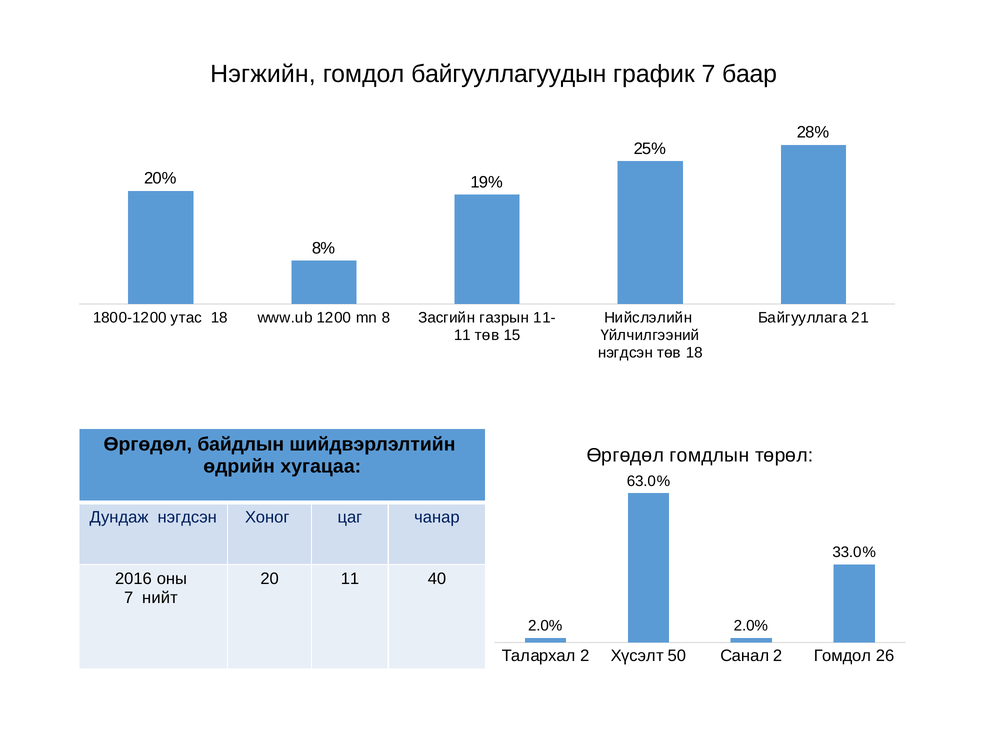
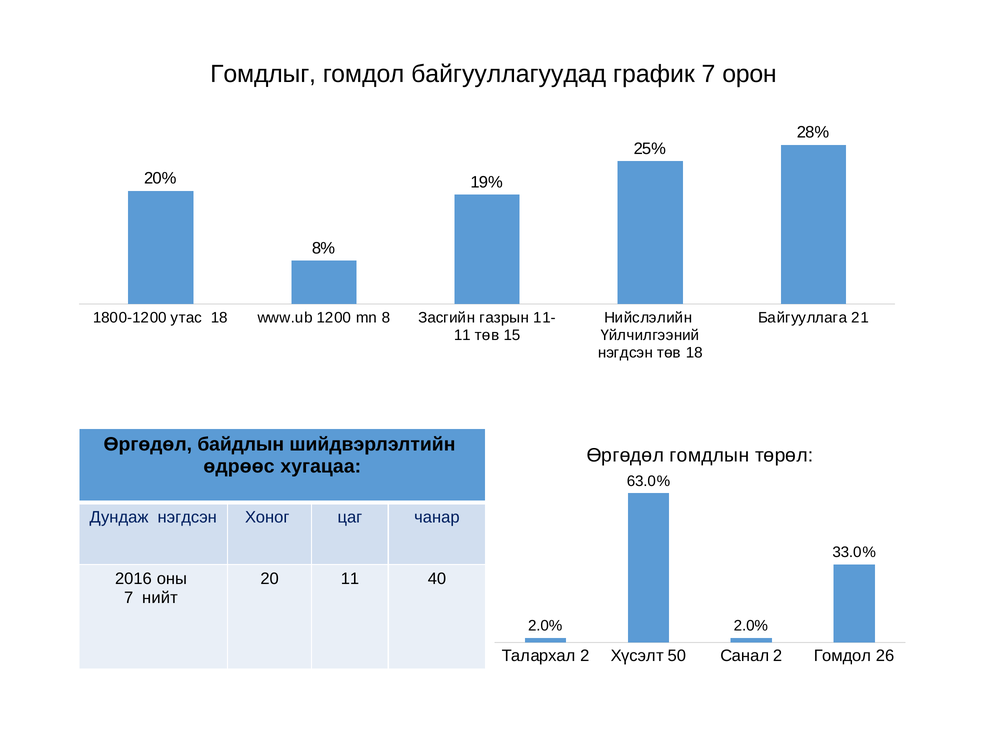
Нэгжийн: Нэгжийн -> Гомдлыг (263, 74)
байгууллагуудын: байгууллагуудын -> байгууллагуудад (509, 74)
баар: баар -> орон (749, 74)
өдрийн: өдрийн -> өдрөөс (239, 466)
